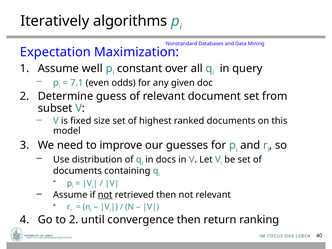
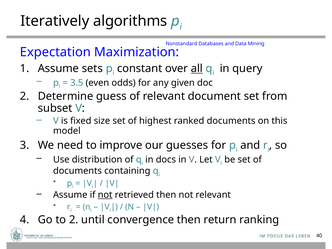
well: well -> sets (92, 68)
all underline: none -> present (197, 68)
7.1: 7.1 -> 3.5 (77, 83)
